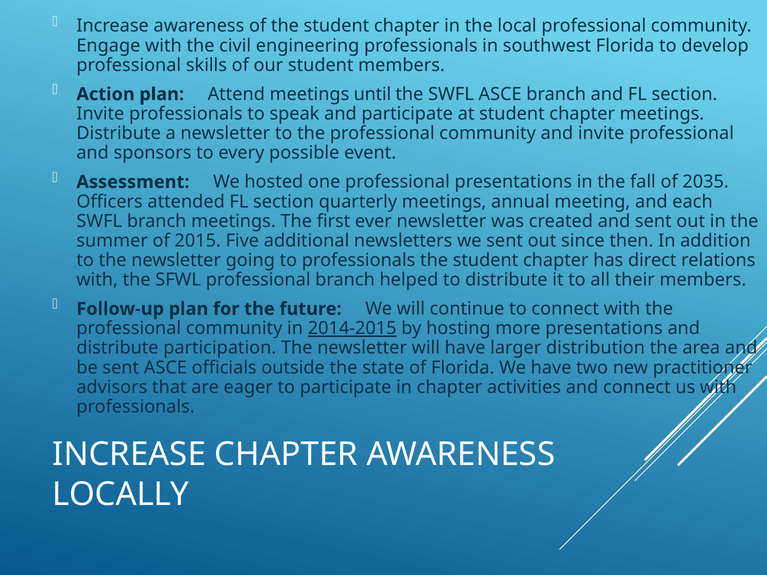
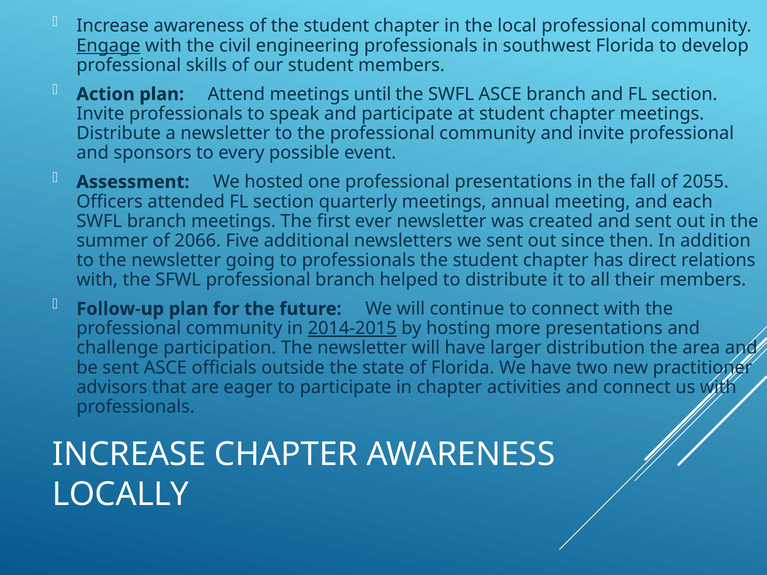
Engage underline: none -> present (108, 46)
2035: 2035 -> 2055 (706, 182)
2015: 2015 -> 2066 (198, 241)
distribute: distribute -> challenge (117, 348)
